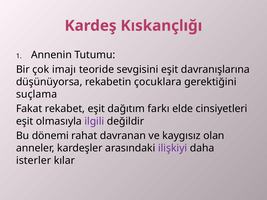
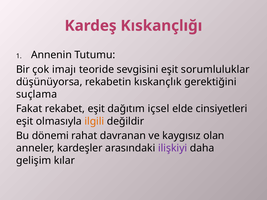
davranışlarına: davranışlarına -> sorumluluklar (215, 70)
çocuklara: çocuklara -> kıskançlık (158, 82)
farkı: farkı -> içsel (159, 109)
ilgili colour: purple -> orange (94, 121)
isterler: isterler -> gelişim (34, 161)
